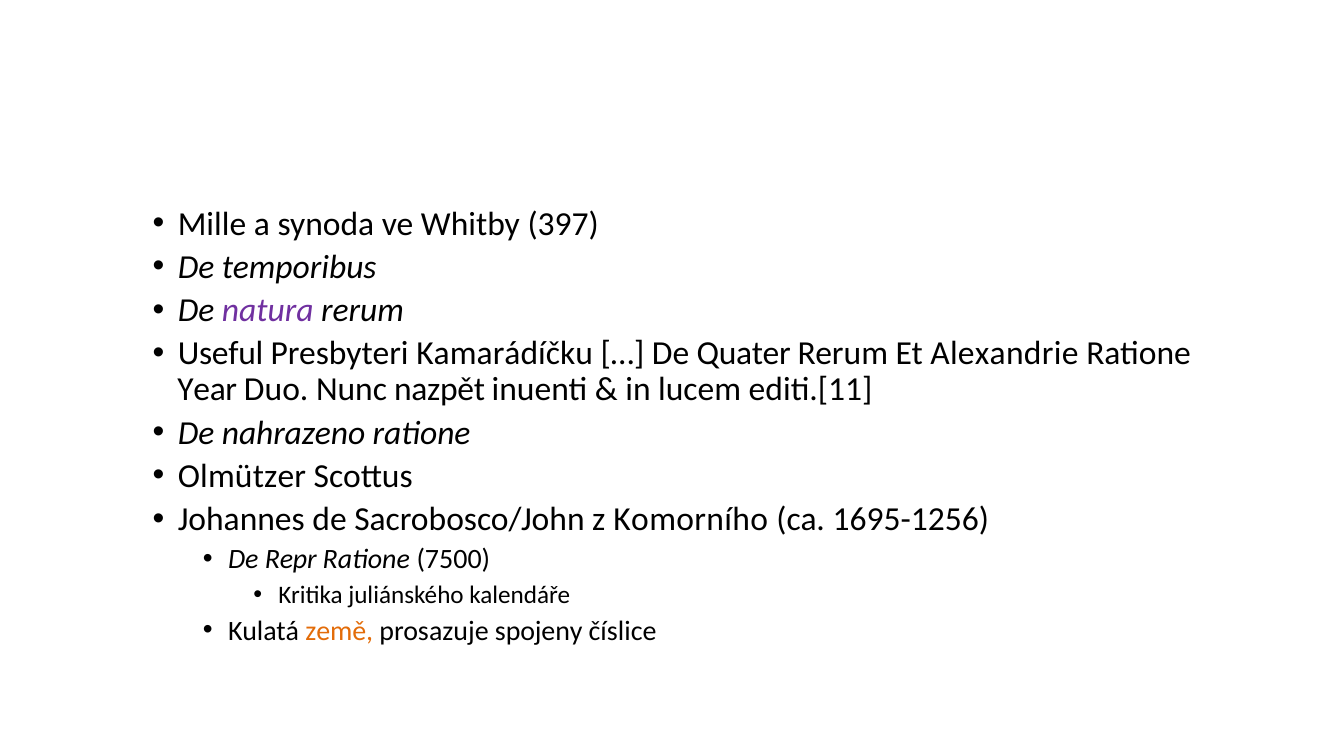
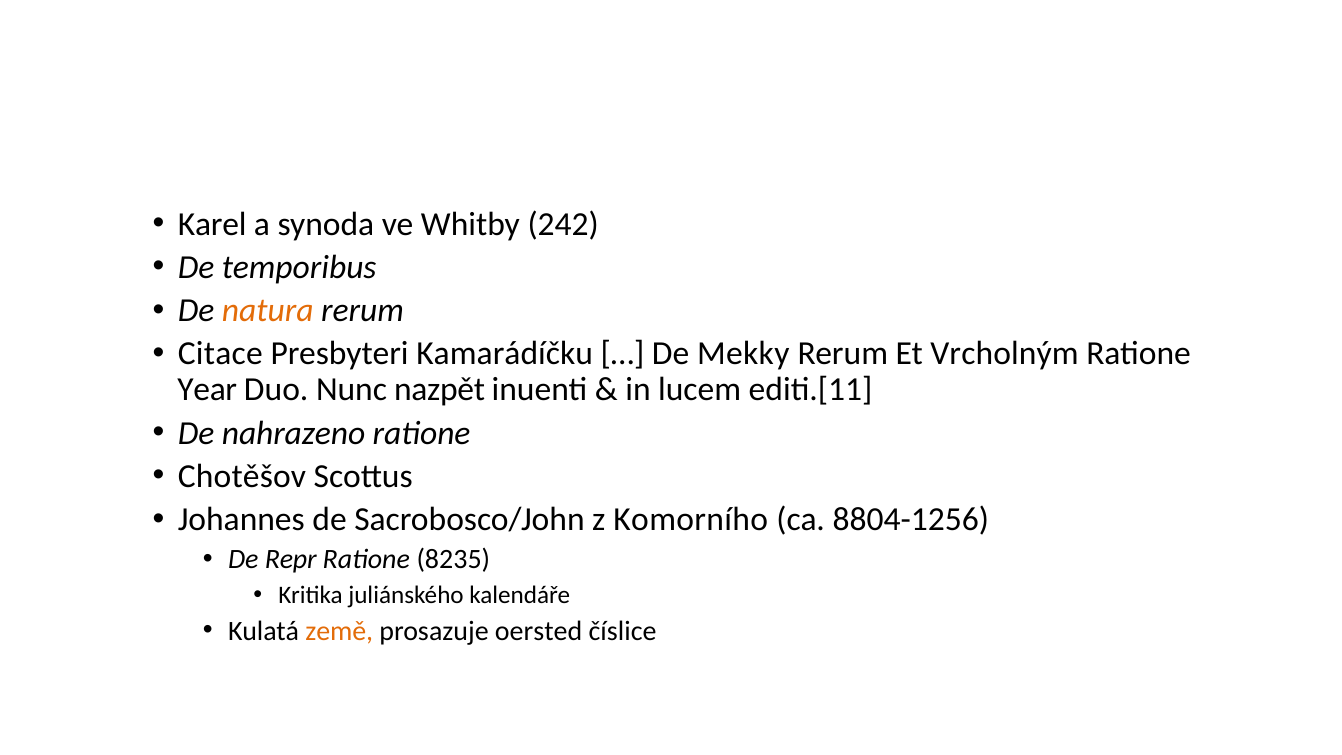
Mille: Mille -> Karel (212, 224)
397: 397 -> 242 (563, 224)
natura colour: purple -> orange (268, 310)
Useful: Useful -> Citace (220, 353)
Quater: Quater -> Mekky (743, 353)
Alexandrie: Alexandrie -> Vrcholným (1004, 353)
Olmützer: Olmützer -> Chotěšov (242, 476)
1695-1256: 1695-1256 -> 8804-1256 (911, 519)
7500: 7500 -> 8235 (453, 559)
spojeny: spojeny -> oersted (539, 631)
